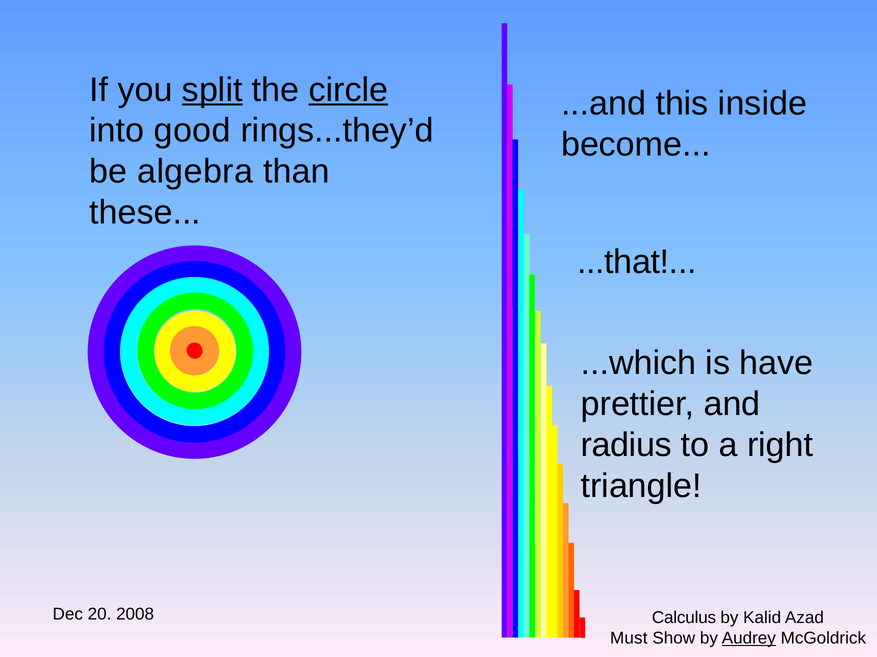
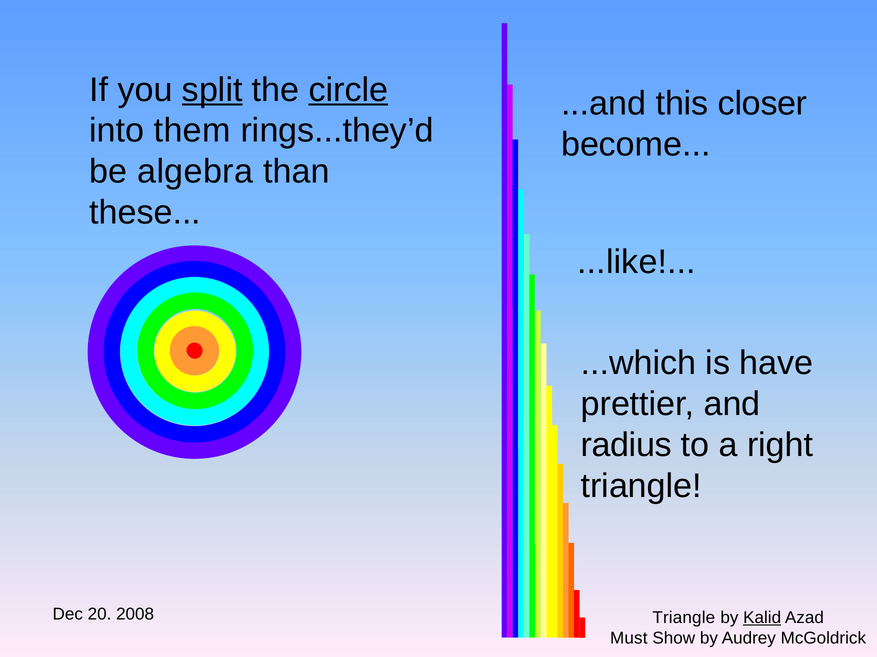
inside: inside -> closer (763, 104)
good: good -> them (192, 131)
...that: ...that -> ...like (637, 262)
2008 Calculus: Calculus -> Triangle (684, 618)
Kalid underline: none -> present (762, 618)
Audrey underline: present -> none (749, 639)
